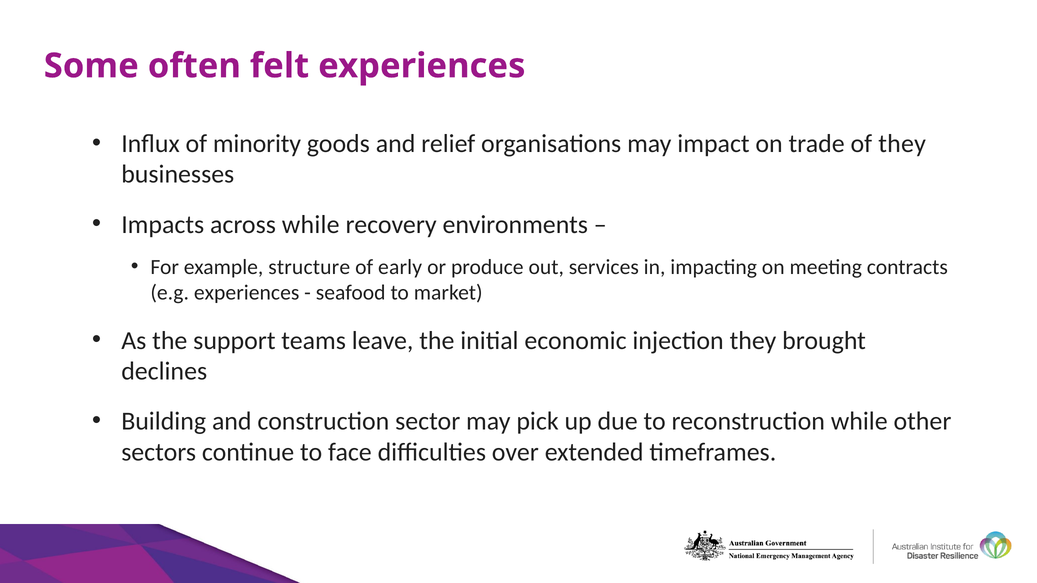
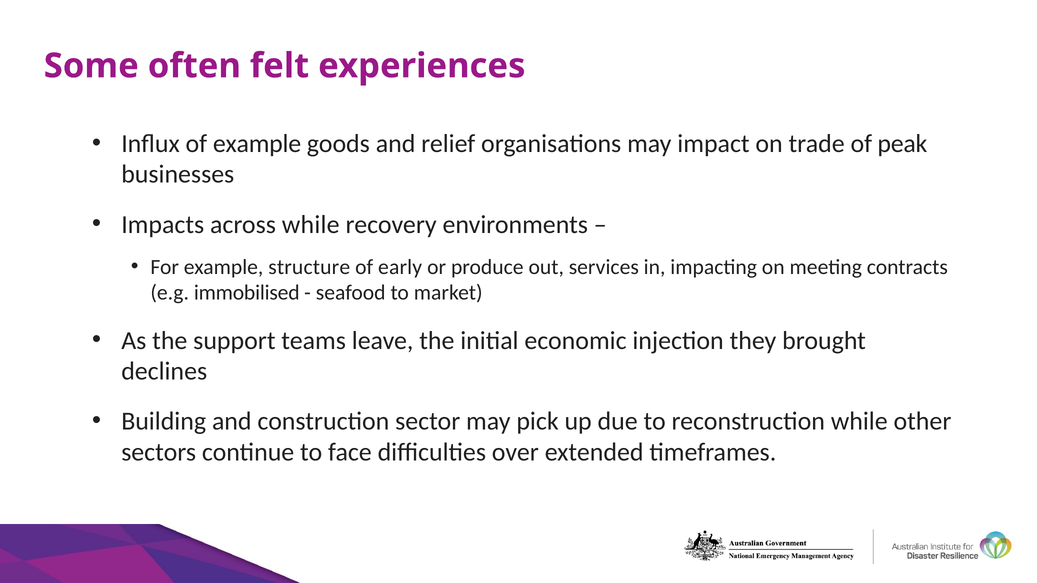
of minority: minority -> example (257, 144)
of they: they -> peak (902, 144)
e.g experiences: experiences -> immobilised (247, 293)
